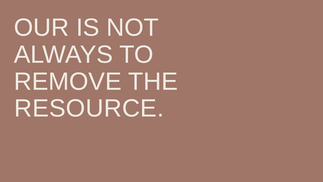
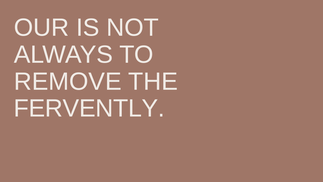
RESOURCE: RESOURCE -> FERVENTLY (89, 108)
